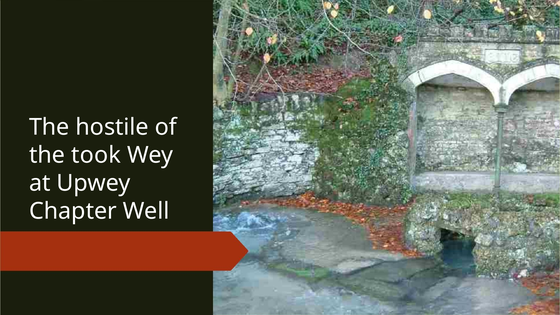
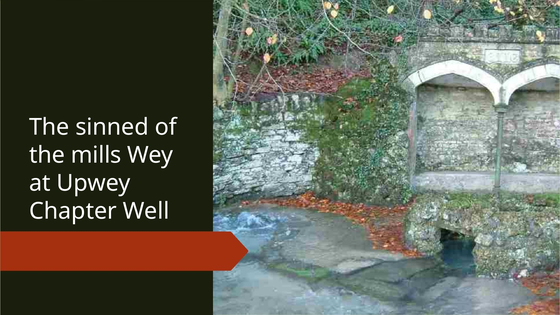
hostile: hostile -> sinned (112, 127)
took: took -> mills (96, 155)
